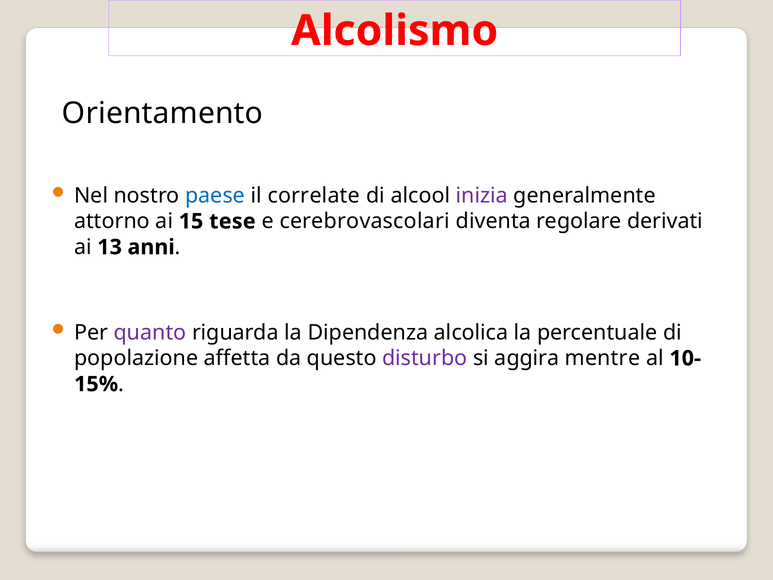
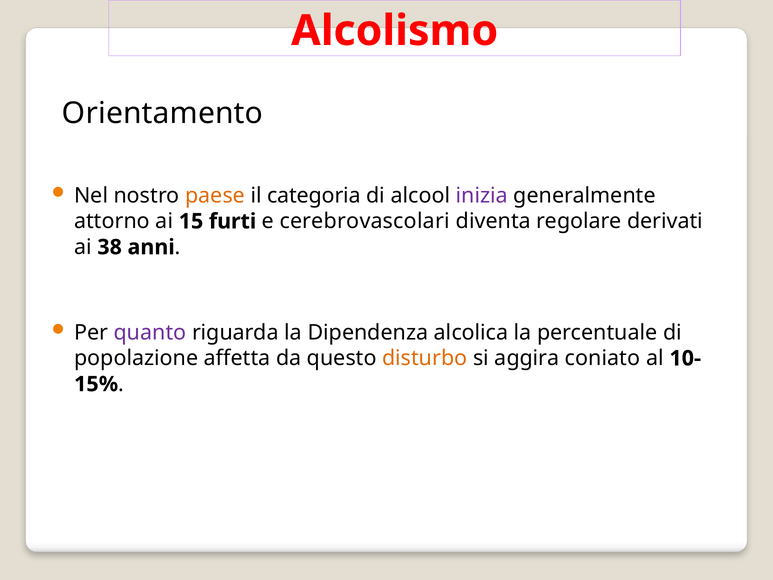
paese colour: blue -> orange (215, 196)
correlate: correlate -> categoria (314, 196)
tese: tese -> furti (233, 221)
13: 13 -> 38 (110, 247)
disturbo colour: purple -> orange (425, 358)
mentre: mentre -> coniato (603, 358)
